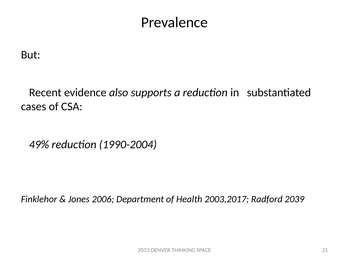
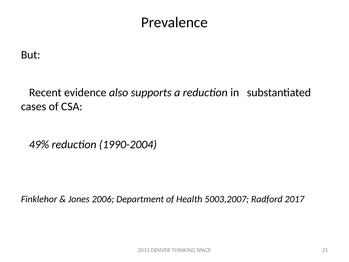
2003,2017: 2003,2017 -> 5003,2007 (227, 199)
2039: 2039 -> 2017 (294, 199)
